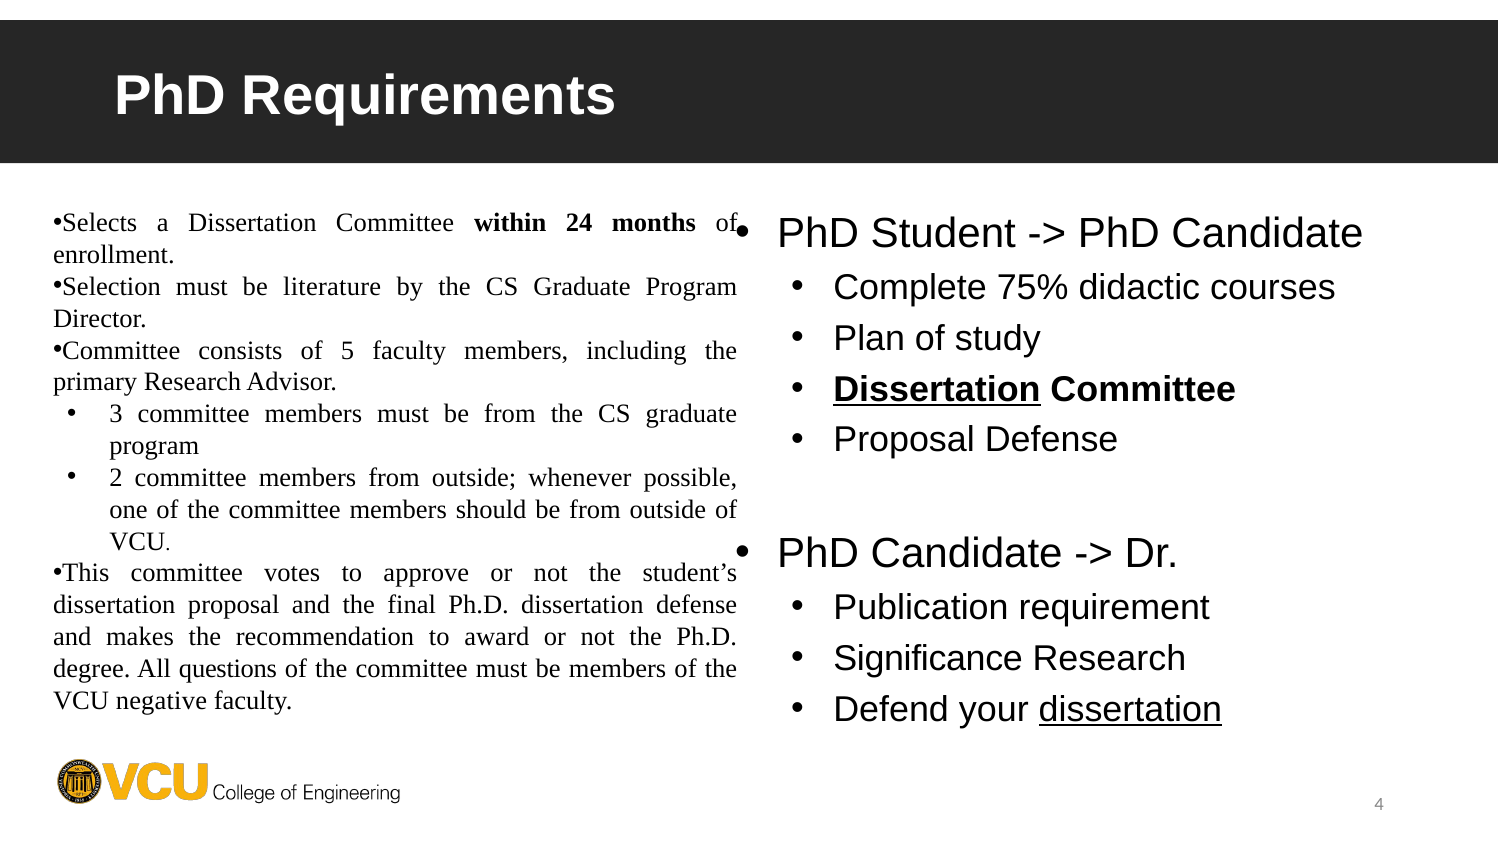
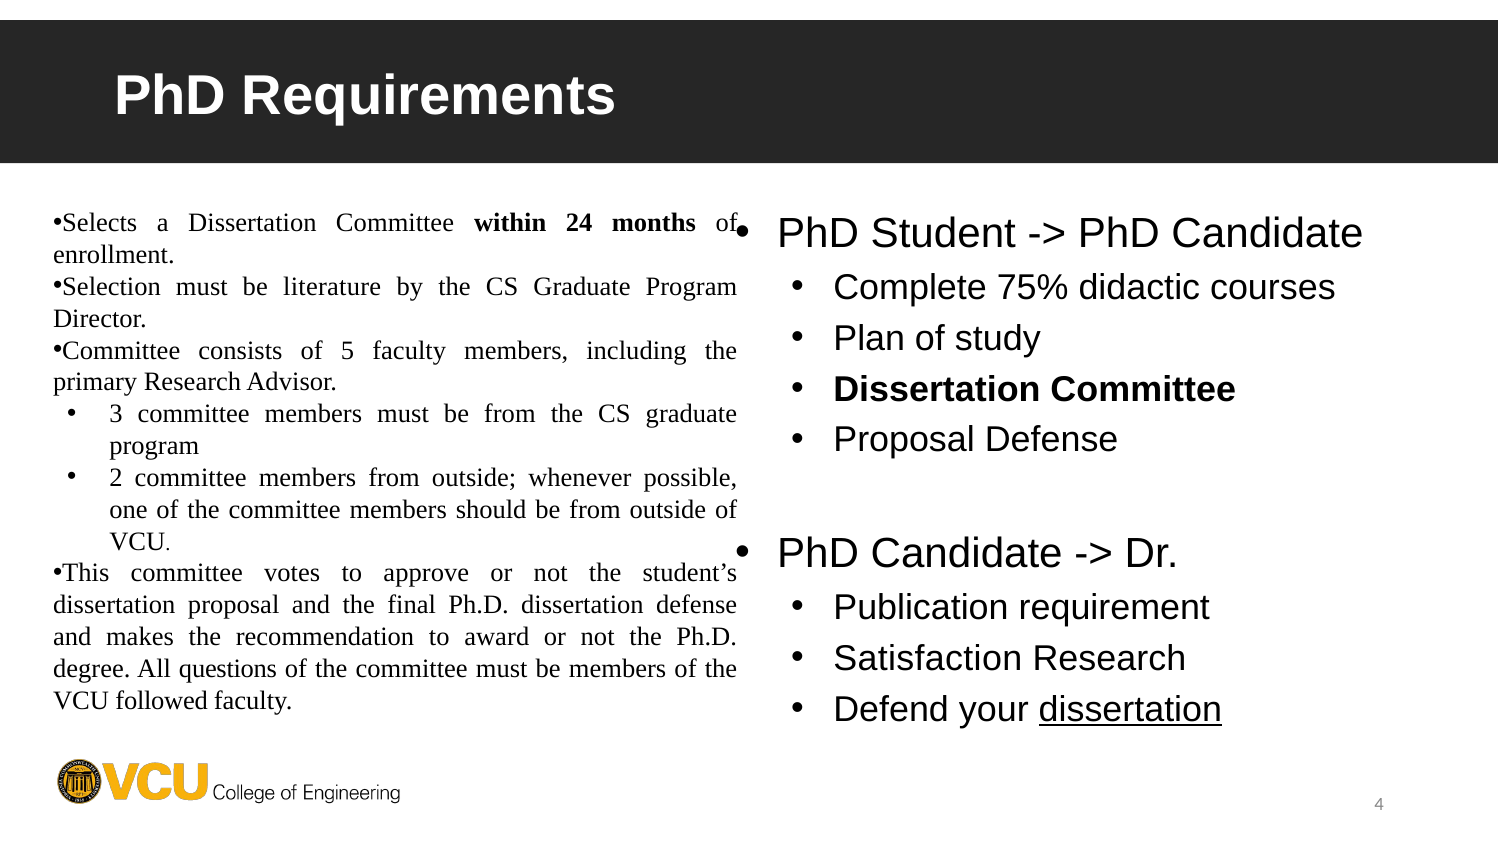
Dissertation underline: present -> none (937, 390)
Significance: Significance -> Satisfaction (928, 659)
negative: negative -> followed (162, 701)
